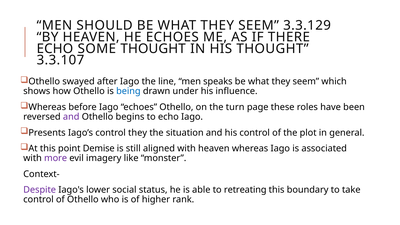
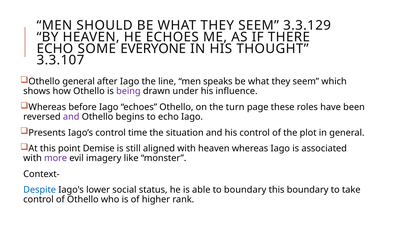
SOME THOUGHT: THOUGHT -> EVERYONE (153, 49)
Othello swayed: swayed -> general (79, 81)
being colour: blue -> purple (128, 91)
control they: they -> time (138, 133)
Despite colour: purple -> blue (40, 190)
to retreating: retreating -> boundary (245, 190)
